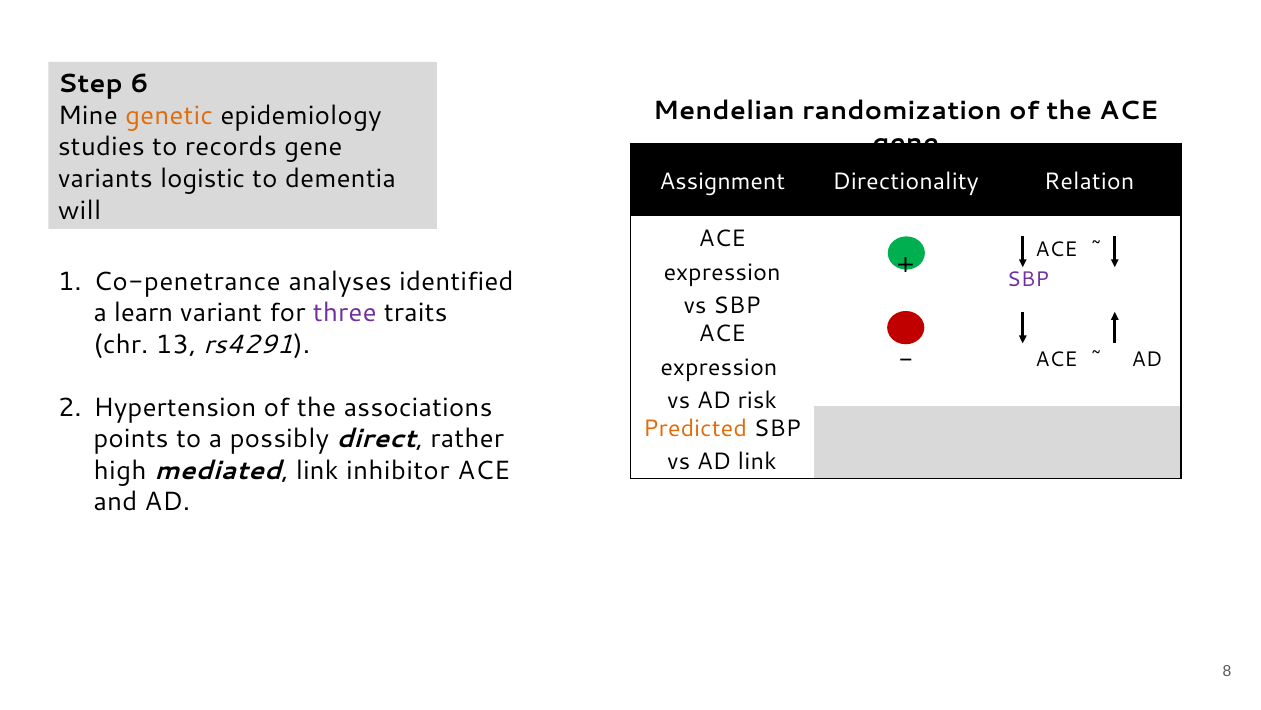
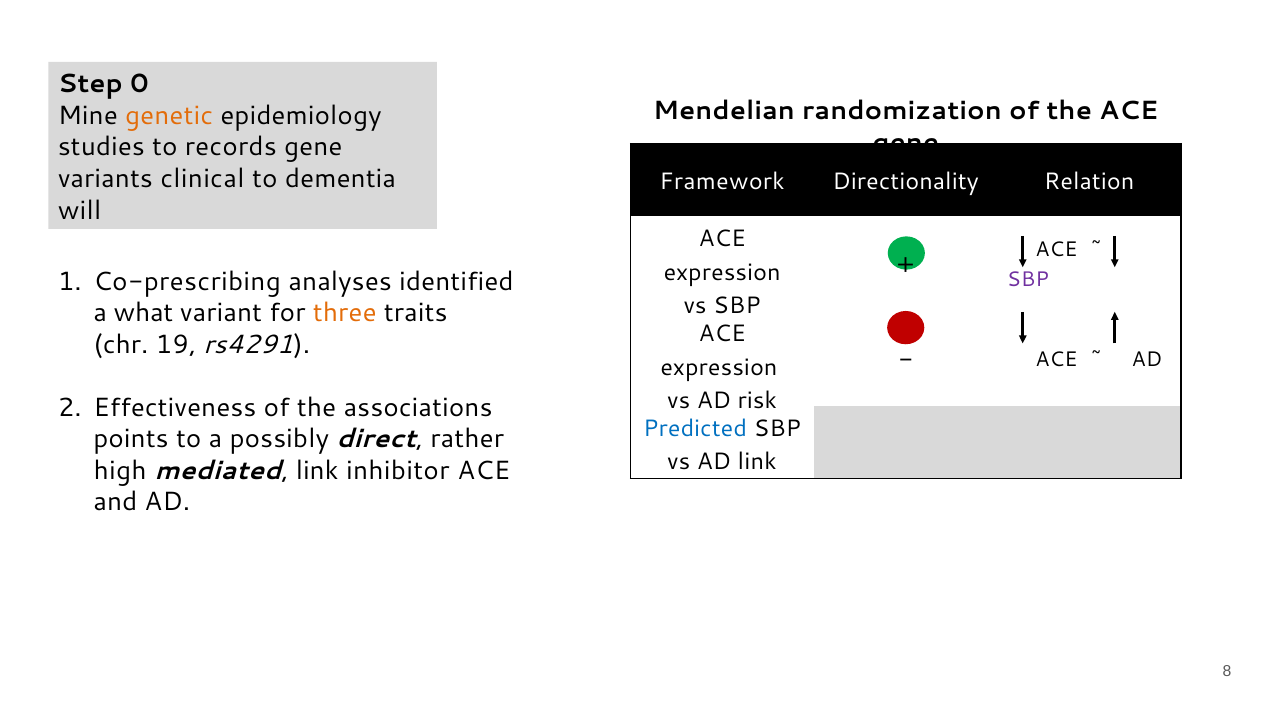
6: 6 -> 0 (139, 84)
logistic: logistic -> clinical (202, 179)
Assignment: Assignment -> Framework (722, 181)
Co-penetrance: Co-penetrance -> Co-prescribing (187, 281)
learn: learn -> what (144, 313)
three colour: purple -> orange (345, 313)
13: 13 -> 19 (176, 344)
Hypertension: Hypertension -> Effectiveness (175, 407)
Predicted colour: orange -> blue (695, 428)
